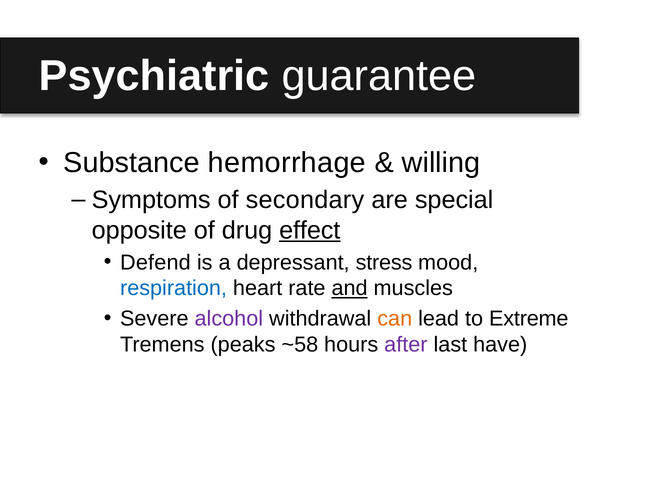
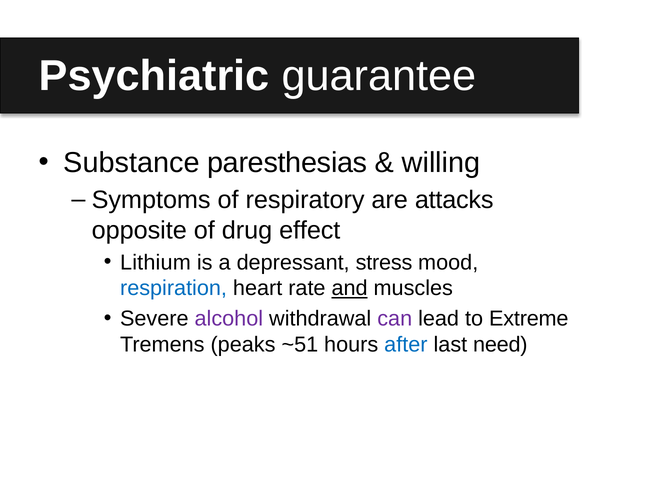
hemorrhage: hemorrhage -> paresthesias (287, 163)
secondary: secondary -> respiratory (305, 200)
special: special -> attacks (454, 200)
effect underline: present -> none (310, 231)
Defend: Defend -> Lithium (155, 263)
can colour: orange -> purple (395, 319)
~58: ~58 -> ~51 (300, 345)
after colour: purple -> blue (406, 345)
have: have -> need (500, 345)
